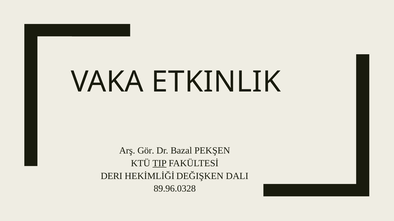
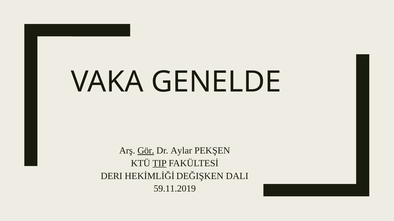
ETKINLIK: ETKINLIK -> GENELDE (216, 82)
Gör underline: none -> present (146, 151)
Bazal: Bazal -> Aylar (181, 151)
89.96.0328: 89.96.0328 -> 59.11.2019 (175, 189)
